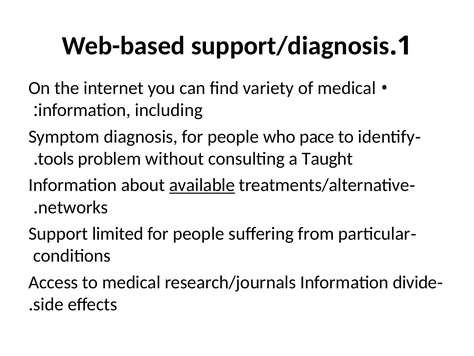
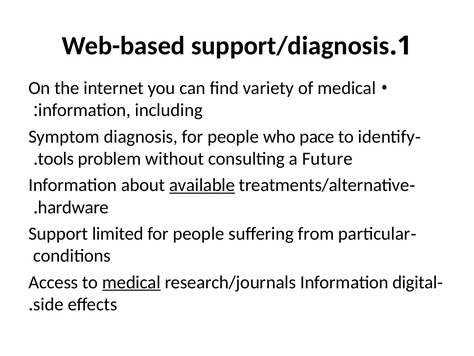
Taught: Taught -> Future (327, 159)
networks: networks -> hardware (73, 207)
medical underline: none -> present (131, 282)
divide: divide -> digital (415, 282)
